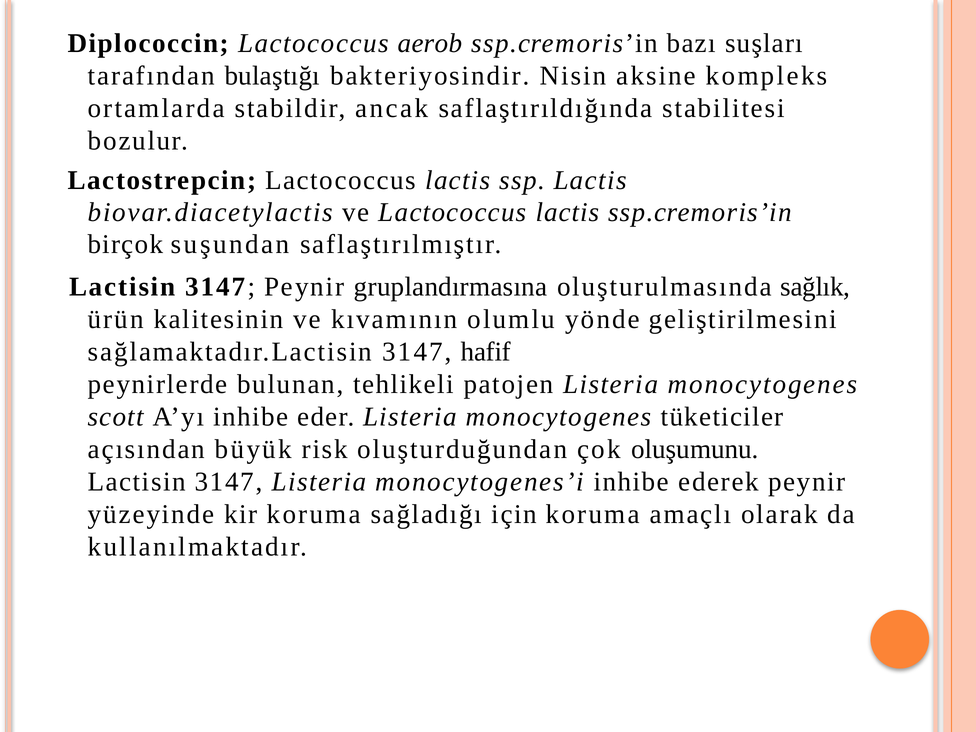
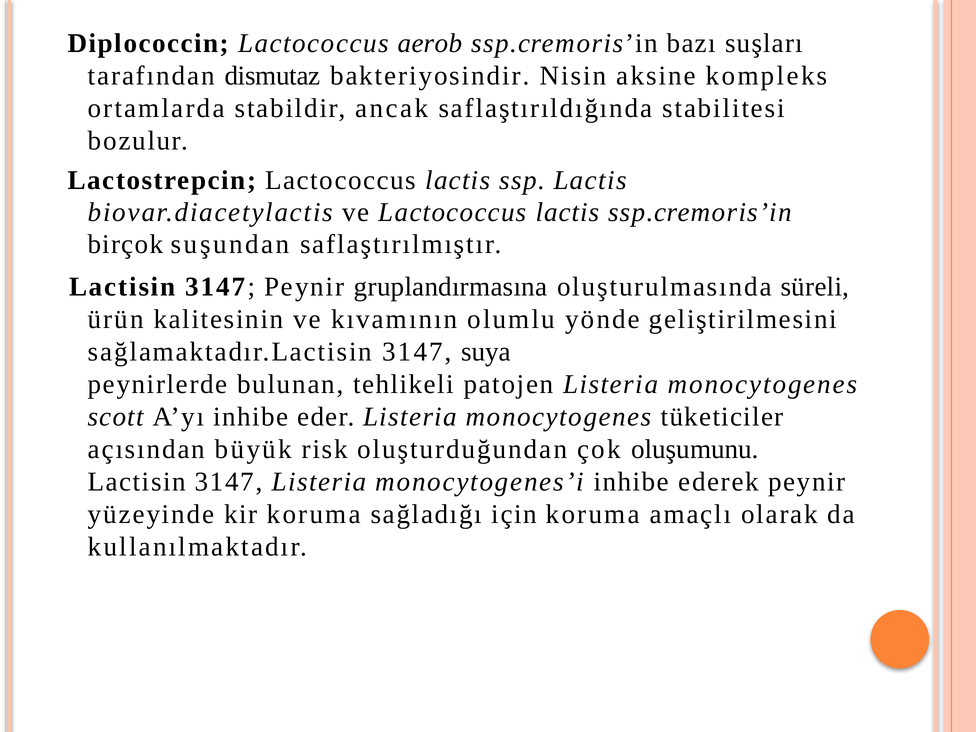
bulaştığı: bulaştığı -> dismutaz (272, 76)
sağlık: sağlık -> süreli (815, 287)
hafif: hafif -> suya (486, 352)
